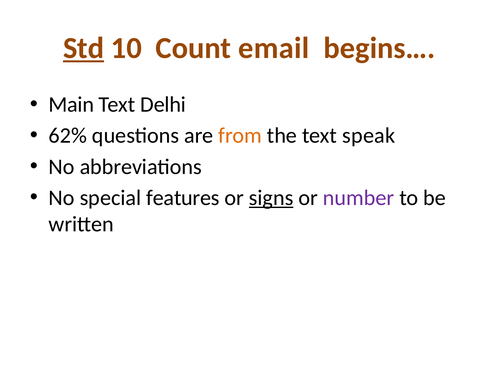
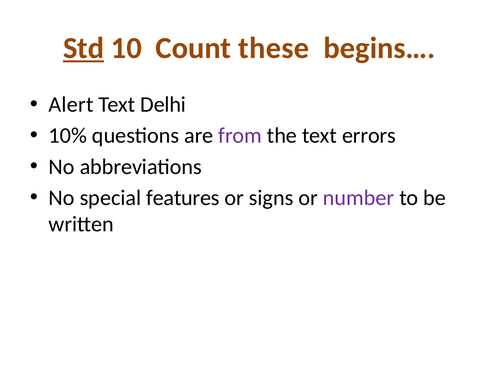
email: email -> these (274, 48)
Main: Main -> Alert (71, 105)
62%: 62% -> 10% (68, 136)
from colour: orange -> purple (240, 136)
speak: speak -> errors (369, 136)
signs underline: present -> none (271, 198)
